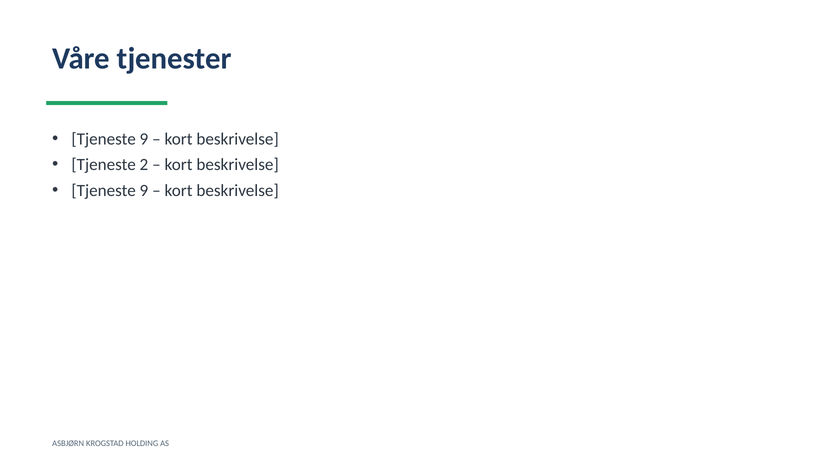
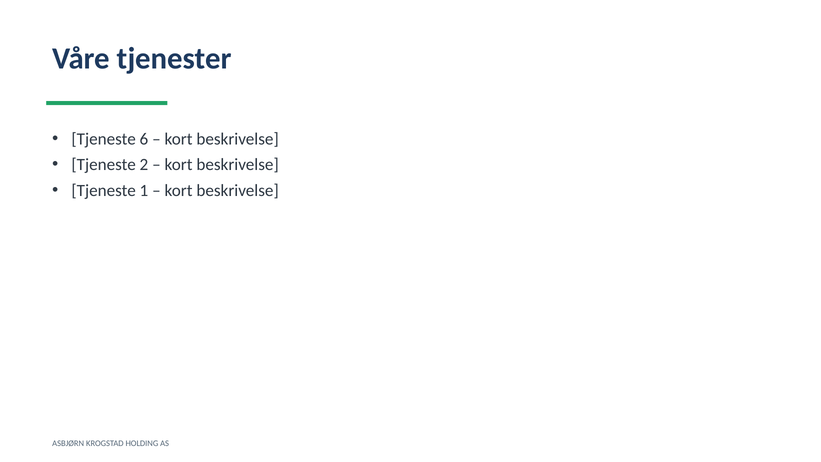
9: 9 -> 6 (144, 139)
9: 9 -> 1 (144, 190)
